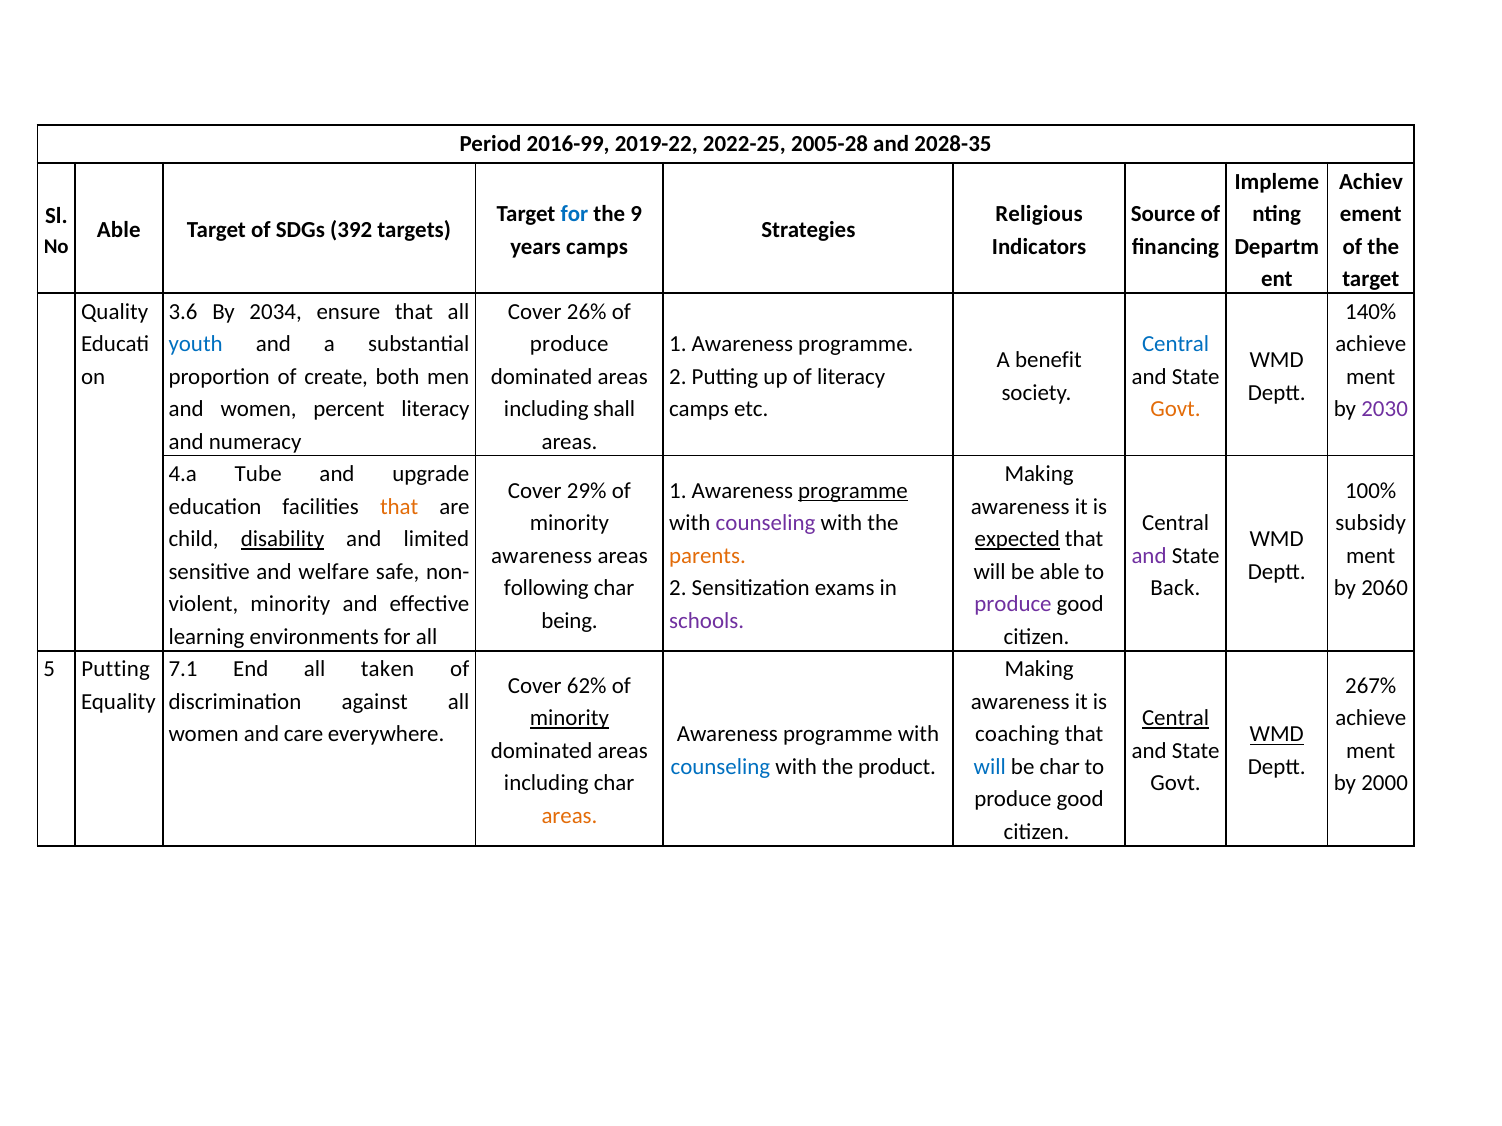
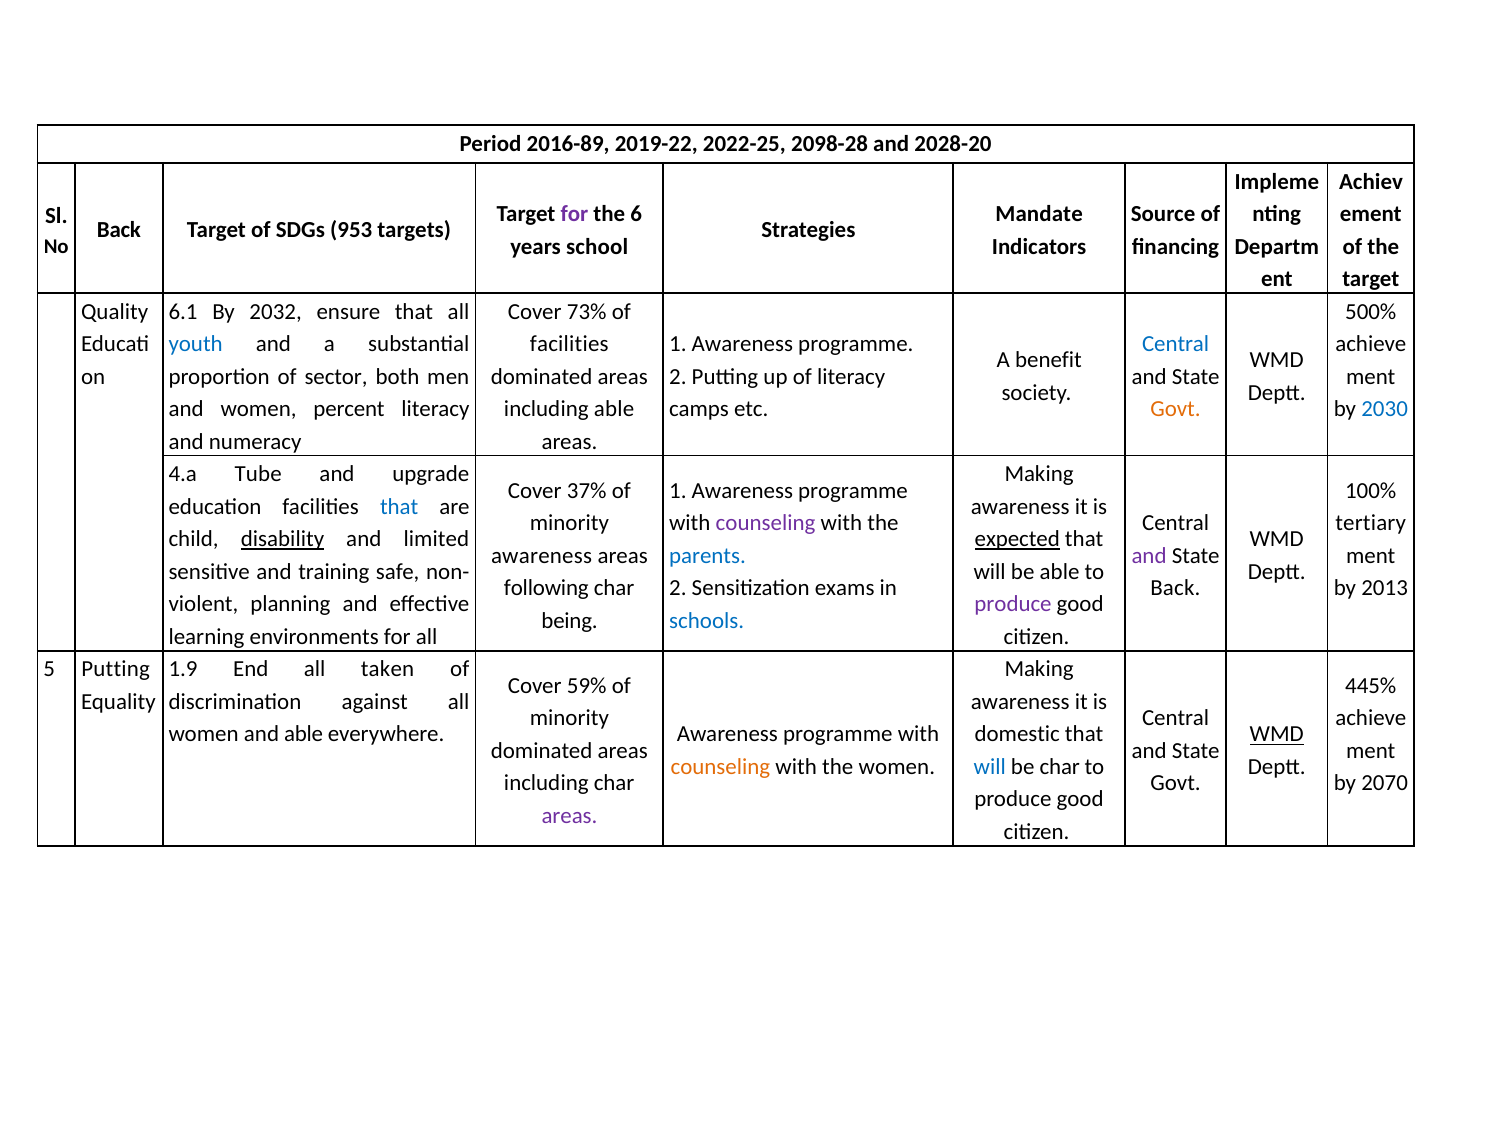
2016-99: 2016-99 -> 2016-89 (568, 144)
2005-28: 2005-28 -> 2098-28 (830, 144)
2028-35: 2028-35 -> 2028-20 (953, 144)
for colour: blue -> purple (574, 214)
9: 9 -> 6 (636, 214)
Religious: Religious -> Mandate (1039, 214)
Able: Able -> Back (119, 230)
392: 392 -> 953 (351, 230)
years camps: camps -> school (597, 247)
3.6: 3.6 -> 6.1 (183, 312)
2034: 2034 -> 2032 (276, 312)
26%: 26% -> 73% (587, 312)
140%: 140% -> 500% (1371, 312)
produce: produce -> facilities (569, 344)
create: create -> sector (336, 377)
including shall: shall -> able (614, 409)
2030 colour: purple -> blue (1385, 409)
29%: 29% -> 37% (587, 491)
programme underline: present -> none (853, 491)
that colour: orange -> blue (399, 507)
subsidy: subsidy -> tertiary (1371, 523)
parents colour: orange -> blue (708, 556)
welfare: welfare -> training (334, 572)
2060: 2060 -> 2013 (1385, 588)
minority: minority -> planning (290, 605)
schools colour: purple -> blue (707, 621)
7.1: 7.1 -> 1.9 (183, 670)
62%: 62% -> 59% (587, 686)
267%: 267% -> 445% (1371, 686)
minority underline: present -> none (569, 718)
Central underline: present -> none (1176, 718)
and care: care -> able (304, 735)
coaching: coaching -> domestic (1017, 735)
counseling colour: blue -> orange (720, 767)
the product: product -> women (897, 767)
2000: 2000 -> 2070 (1385, 783)
areas colour: orange -> purple (569, 816)
